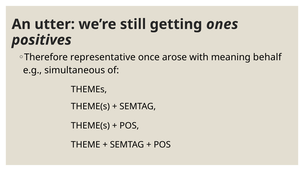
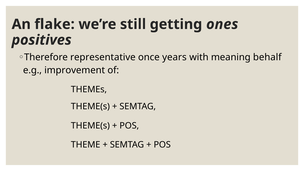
utter: utter -> flake (55, 24)
arose: arose -> years (174, 57)
simultaneous: simultaneous -> improvement (75, 70)
